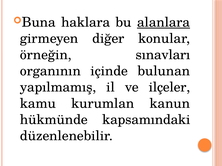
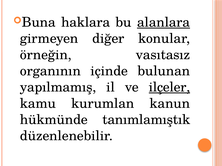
sınavları: sınavları -> vasıtasız (163, 55)
ilçeler underline: none -> present (169, 87)
kapsamındaki: kapsamındaki -> tanımlamıştık (146, 120)
